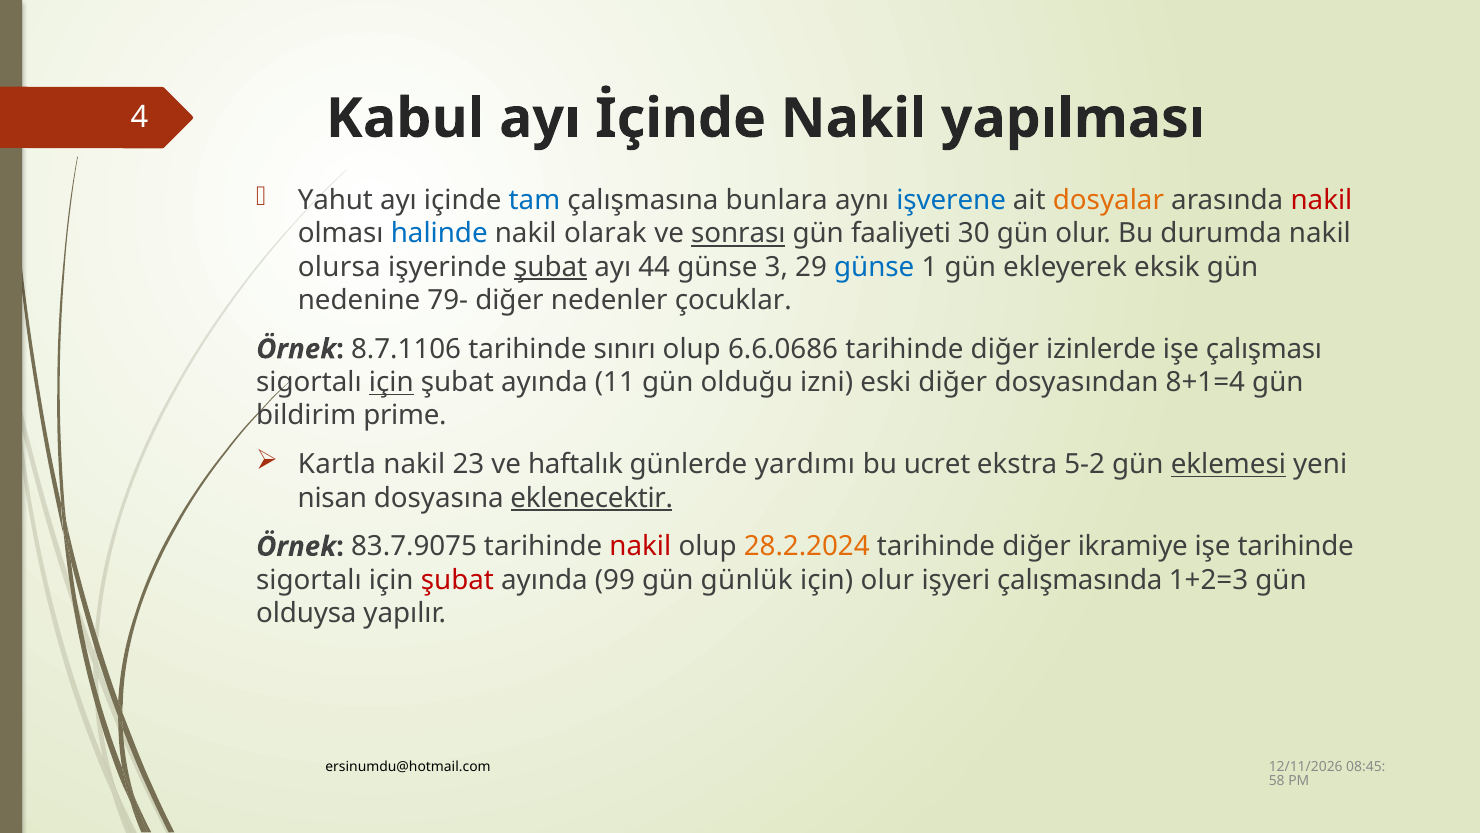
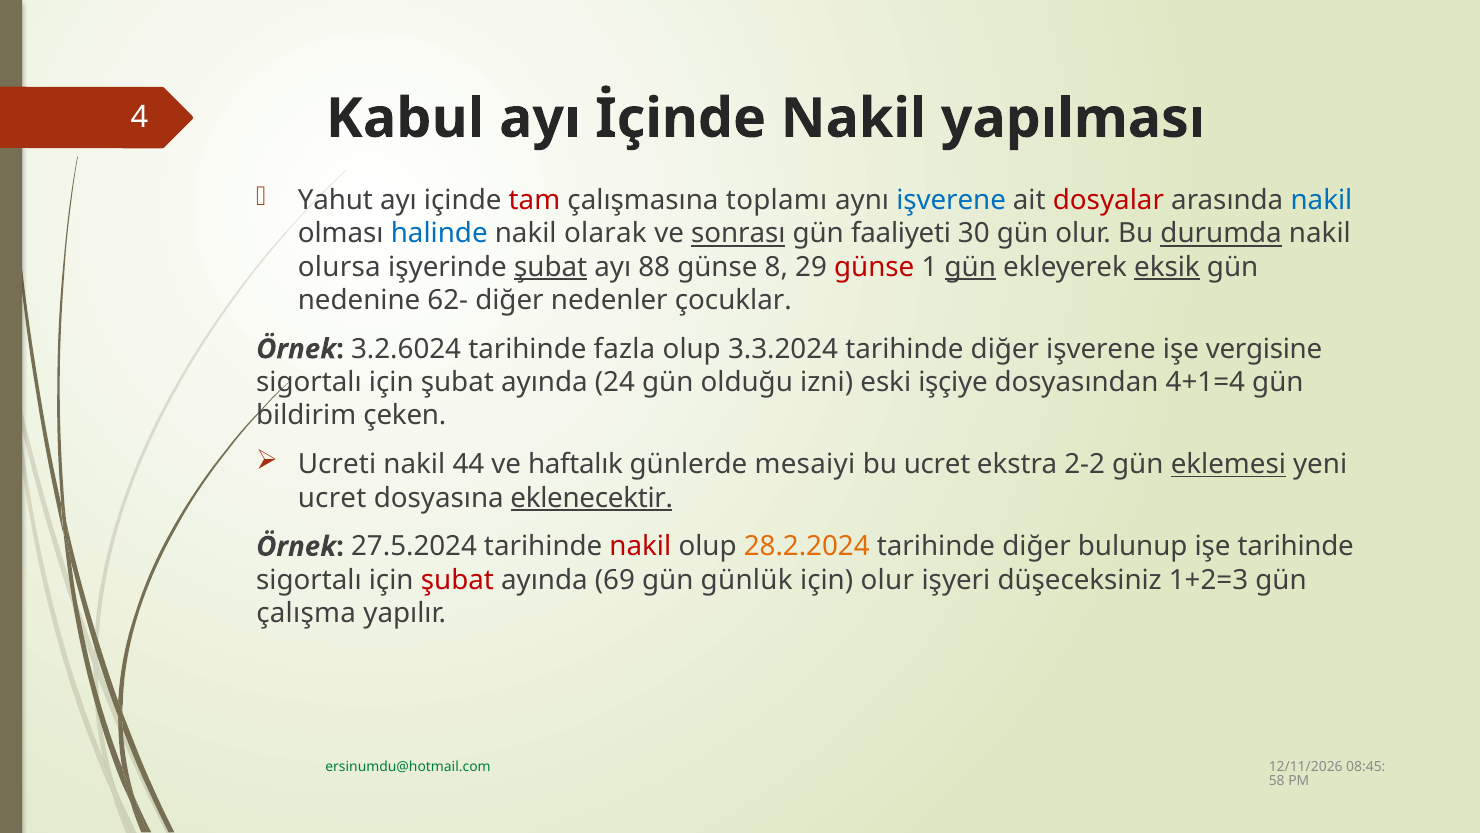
tam colour: blue -> red (534, 200)
bunlara: bunlara -> toplamı (777, 200)
dosyalar colour: orange -> red (1108, 200)
nakil colour: red -> blue (1321, 200)
durumda underline: none -> present (1221, 234)
44: 44 -> 88 (654, 267)
3: 3 -> 8 (776, 267)
günse colour: blue -> red (874, 267)
gün underline: none -> present (970, 267)
eksik underline: none -> present (1167, 267)
79-: 79- -> 62- (448, 300)
8.7.1106: 8.7.1106 -> 3.2.6024 (406, 349)
sınırı: sınırı -> fazla (625, 349)
6.6.0686: 6.6.0686 -> 3.3.2024 (783, 349)
diğer izinlerde: izinlerde -> işverene (1101, 349)
çalışması: çalışması -> vergisine (1264, 349)
için underline: present -> none (391, 382)
11: 11 -> 24 (615, 382)
eski diğer: diğer -> işçiye (953, 382)
8+1=4: 8+1=4 -> 4+1=4 (1205, 382)
prime: prime -> çeken (405, 416)
Kartla: Kartla -> Ucreti (337, 464)
23: 23 -> 44 (468, 464)
yardımı: yardımı -> mesaiyi (805, 464)
5-2: 5-2 -> 2-2 (1085, 464)
nisan: nisan -> ucret (332, 498)
83.7.9075: 83.7.9075 -> 27.5.2024 (414, 546)
ikramiye: ikramiye -> bulunup (1133, 546)
99: 99 -> 69 (615, 580)
çalışmasında: çalışmasında -> düşeceksiniz (1080, 580)
olduysa: olduysa -> çalışma (306, 613)
ersinumdu@hotmail.com colour: black -> green (408, 767)
